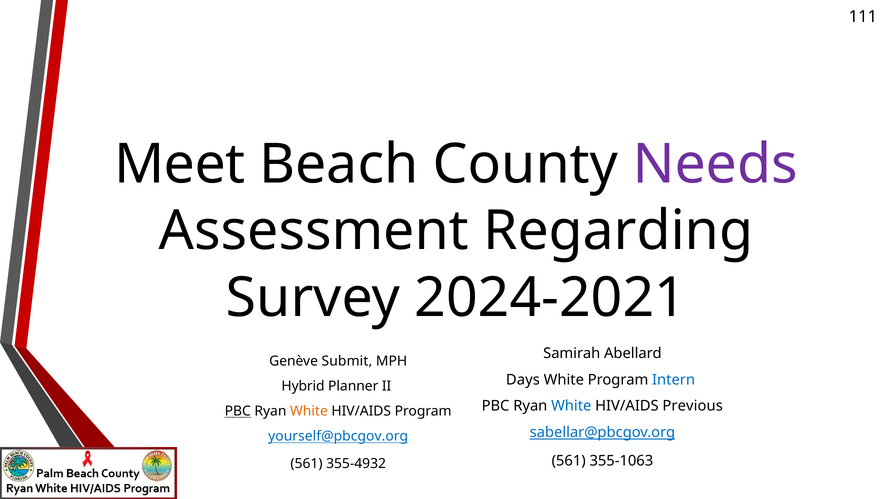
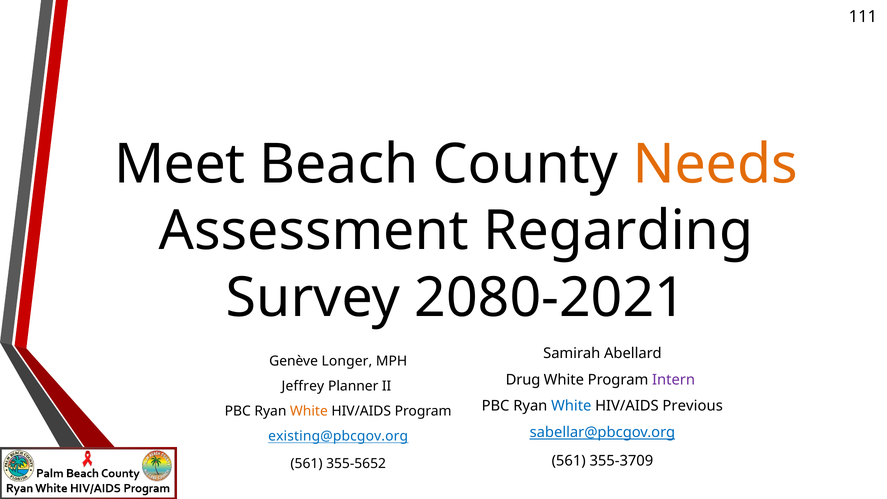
Needs colour: purple -> orange (715, 165)
2024-2021: 2024-2021 -> 2080-2021 (550, 298)
Submit: Submit -> Longer (347, 361)
Days: Days -> Drug (523, 380)
Intern colour: blue -> purple (674, 380)
Hybrid: Hybrid -> Jeffrey (303, 386)
PBC underline: present -> none (238, 411)
yourself@pbcgov.org: yourself@pbcgov.org -> existing@pbcgov.org (338, 436)
355-1063: 355-1063 -> 355-3709 (621, 461)
355-4932: 355-4932 -> 355-5652 (356, 464)
